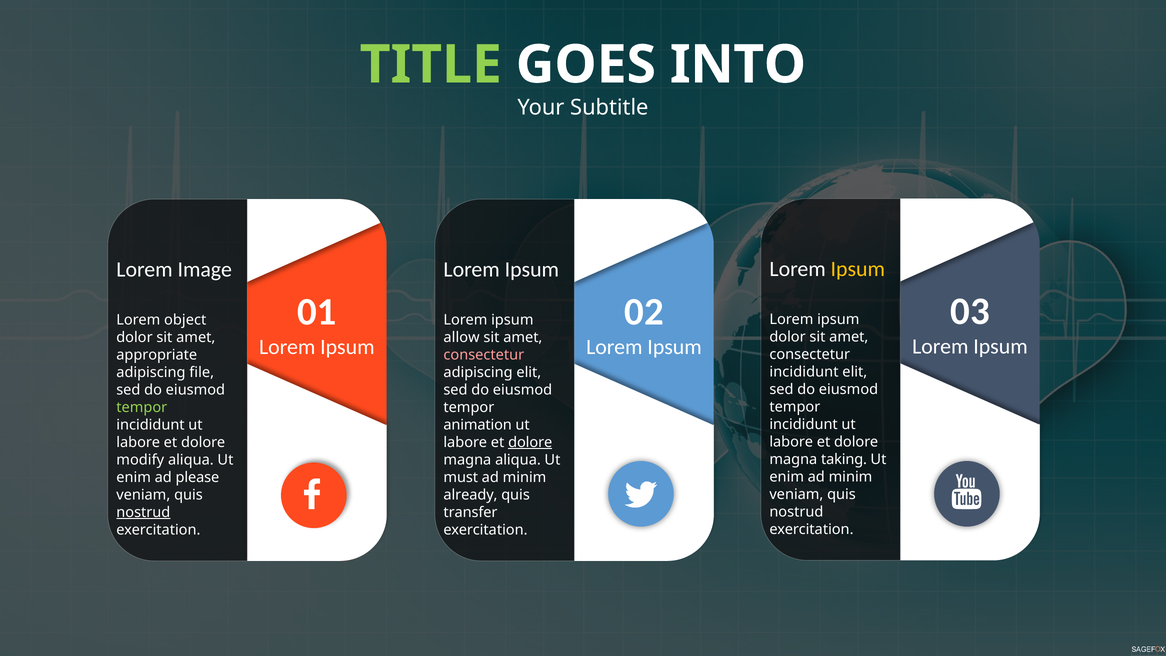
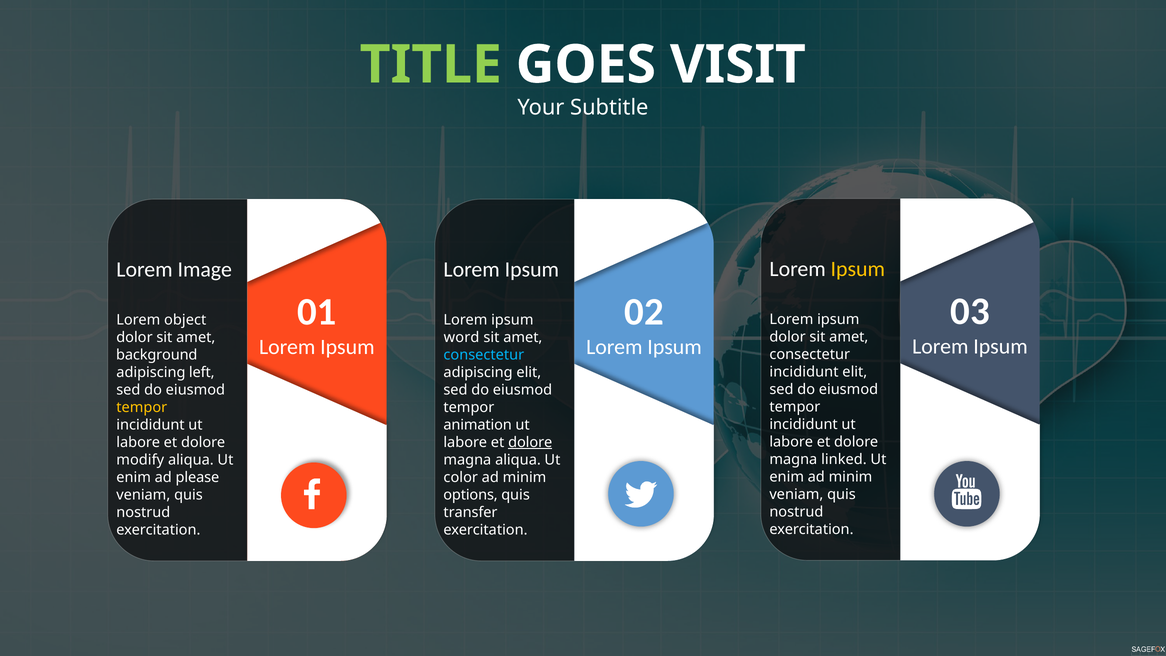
INTO: INTO -> VISIT (738, 65)
allow: allow -> word (462, 337)
appropriate: appropriate -> background (157, 355)
consectetur colour: pink -> light blue (484, 355)
file: file -> left (202, 372)
tempor colour: light green -> yellow (142, 407)
taking: taking -> linked (844, 459)
must: must -> color (461, 477)
already: already -> options (471, 495)
nostrud underline: present -> none (143, 512)
